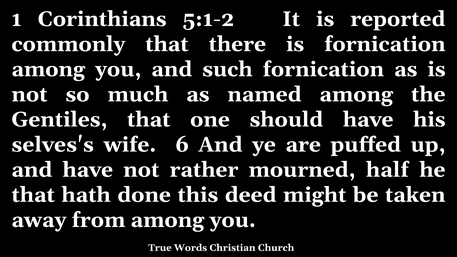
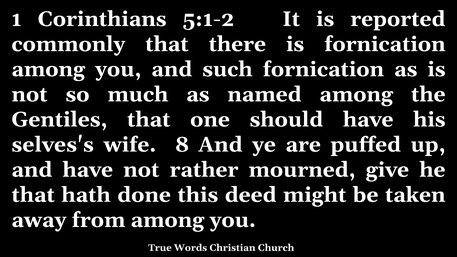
6: 6 -> 8 (182, 145)
half: half -> give (387, 170)
